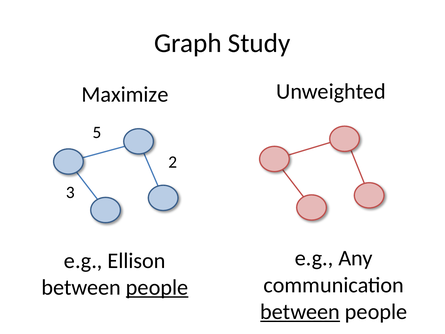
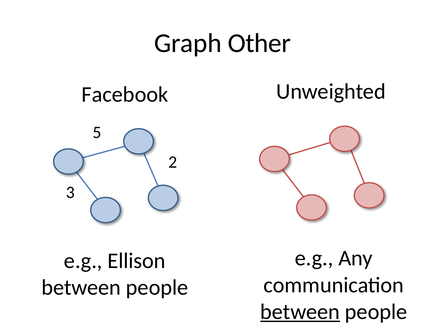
Study: Study -> Other (259, 43)
Maximize: Maximize -> Facebook (125, 94)
people underline: present -> none (157, 287)
